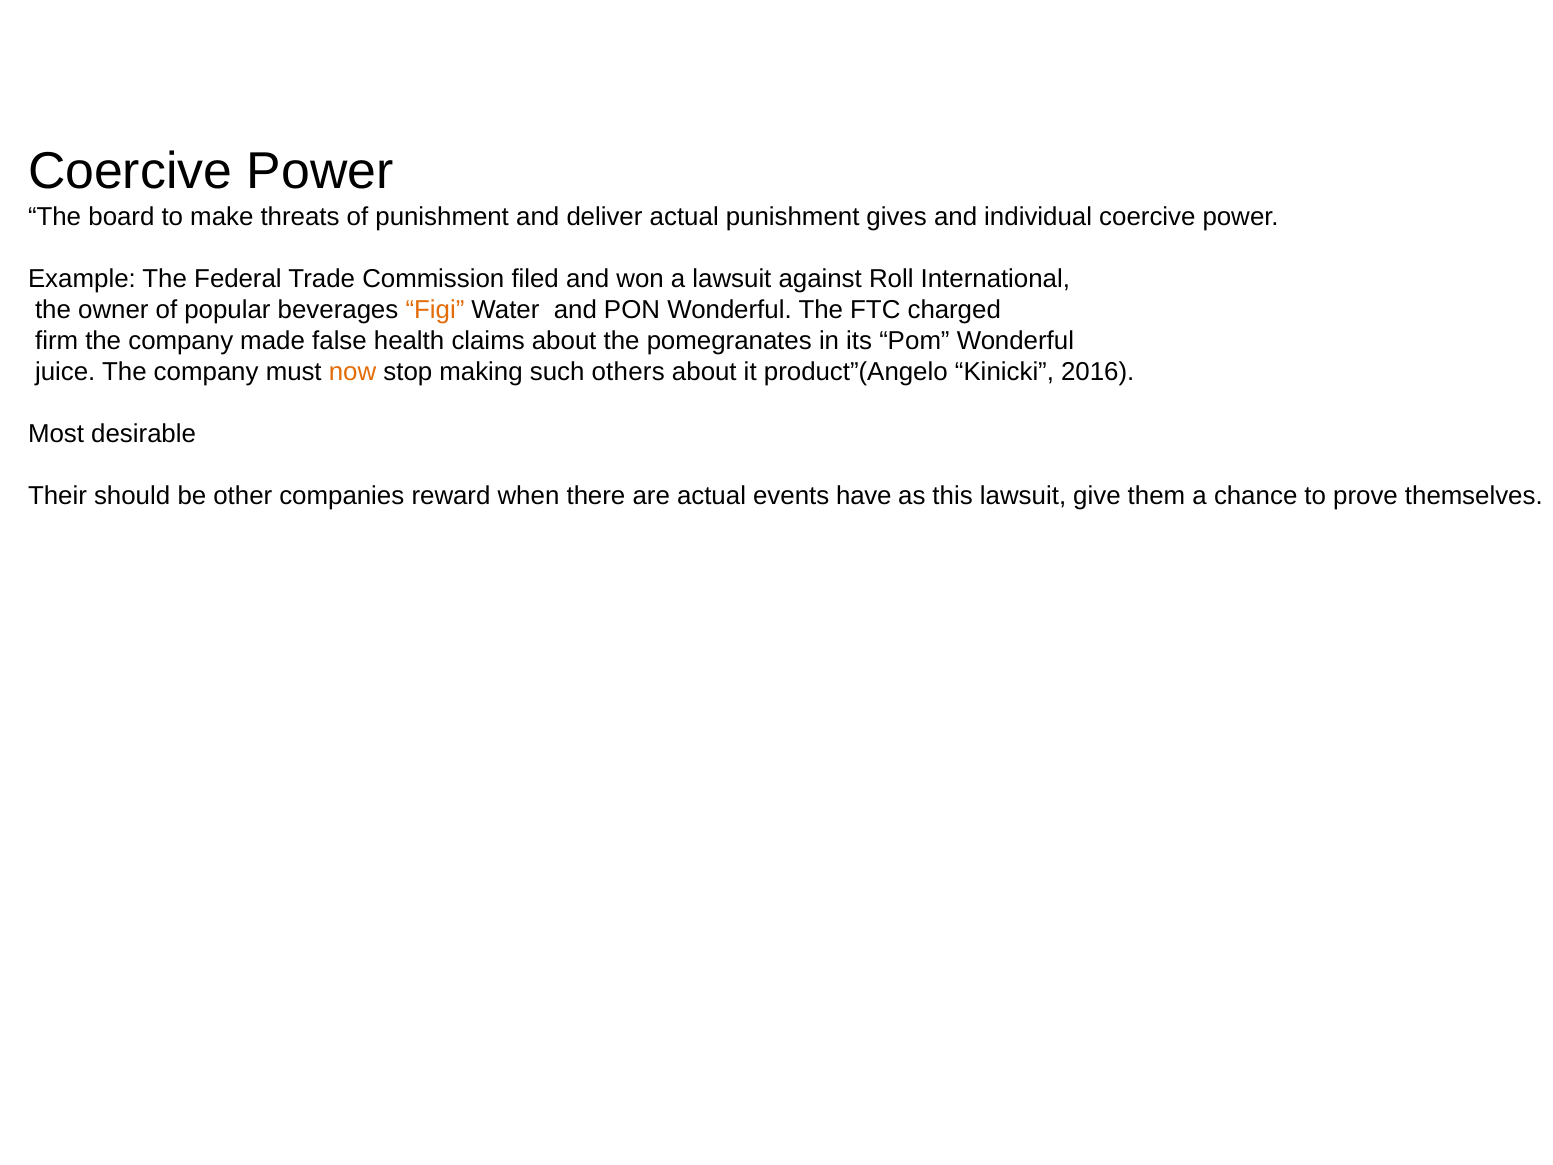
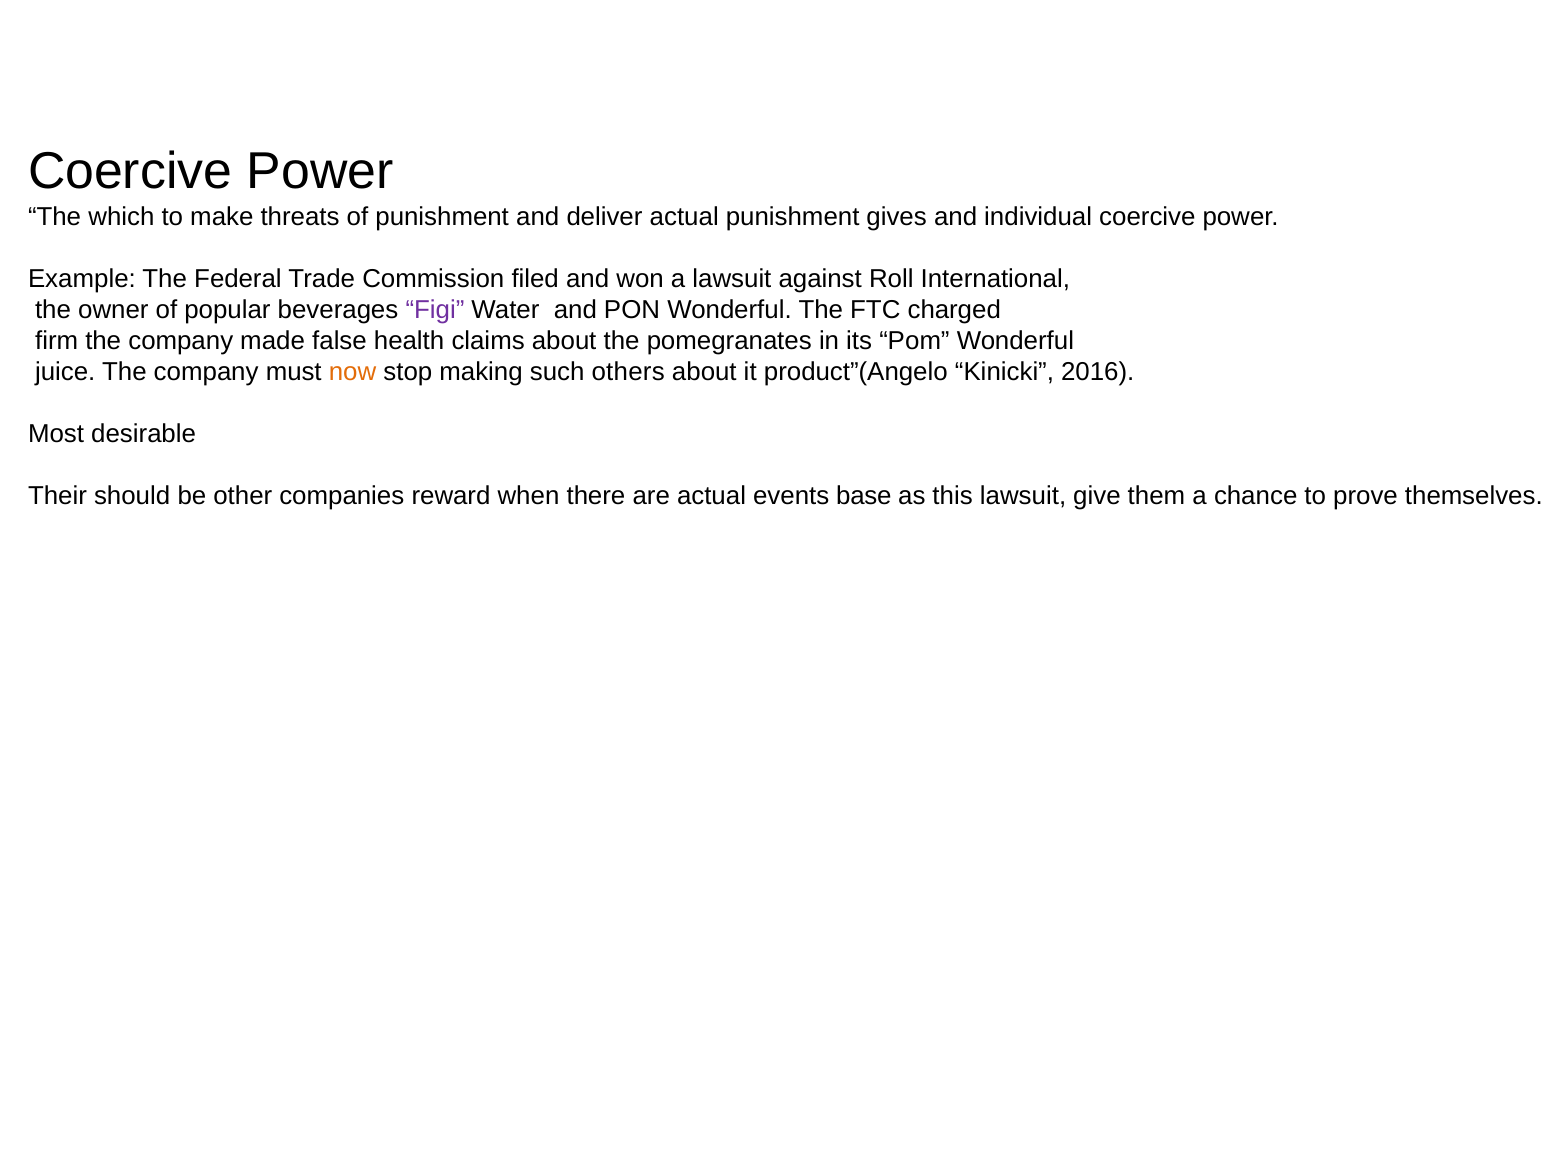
board: board -> which (121, 216)
Figi colour: orange -> purple (435, 310)
have: have -> base (864, 496)
